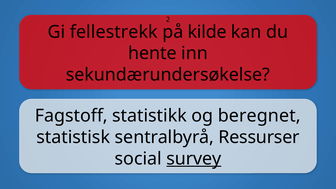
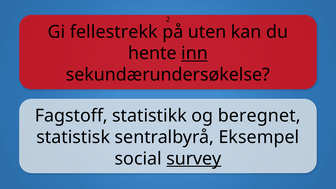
kilde: kilde -> uten (207, 32)
inn underline: none -> present (195, 53)
Ressurser: Ressurser -> Eksempel (259, 137)
